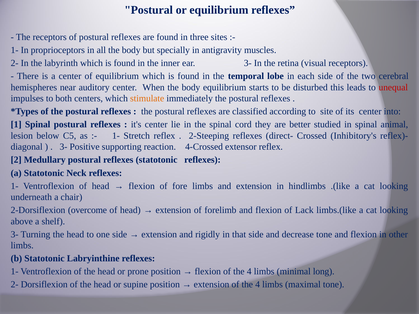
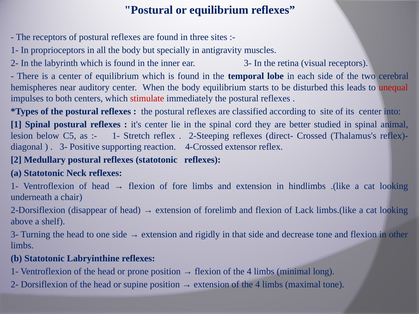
stimulate colour: orange -> red (147, 99)
Inhibitory's: Inhibitory's -> Thalamus's (353, 136)
overcome: overcome -> disappear (87, 210)
